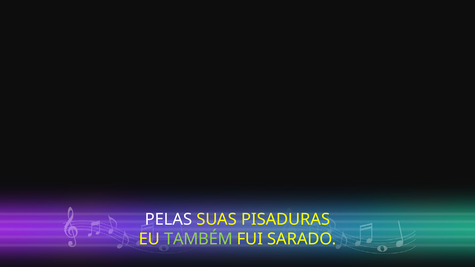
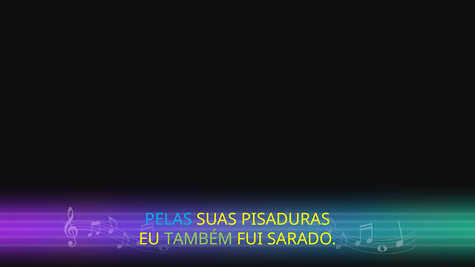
PELAS colour: white -> light blue (169, 220)
